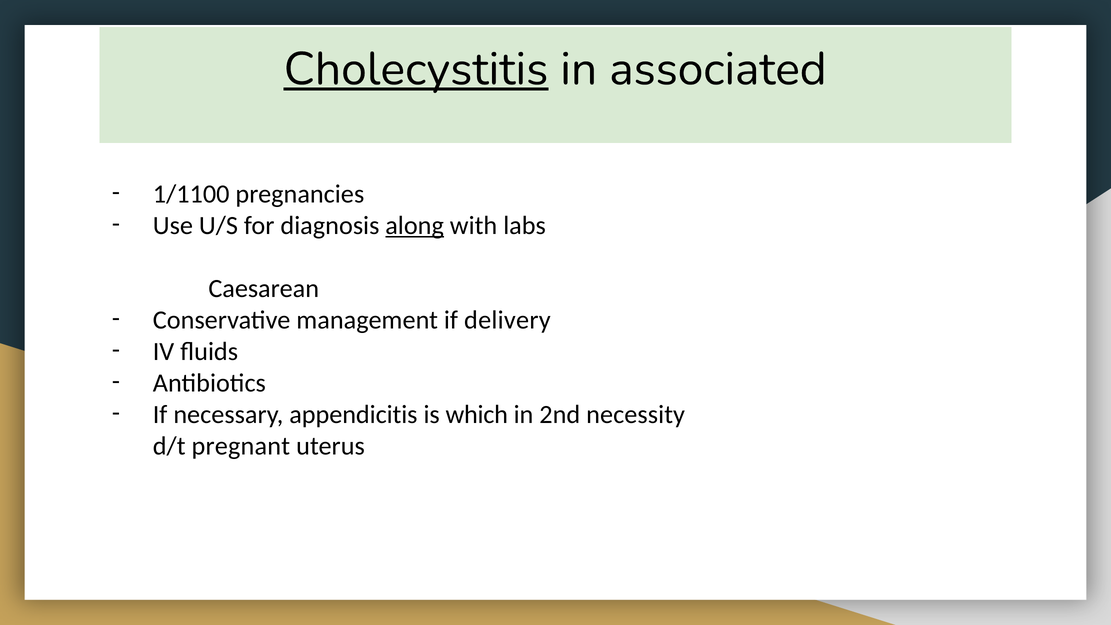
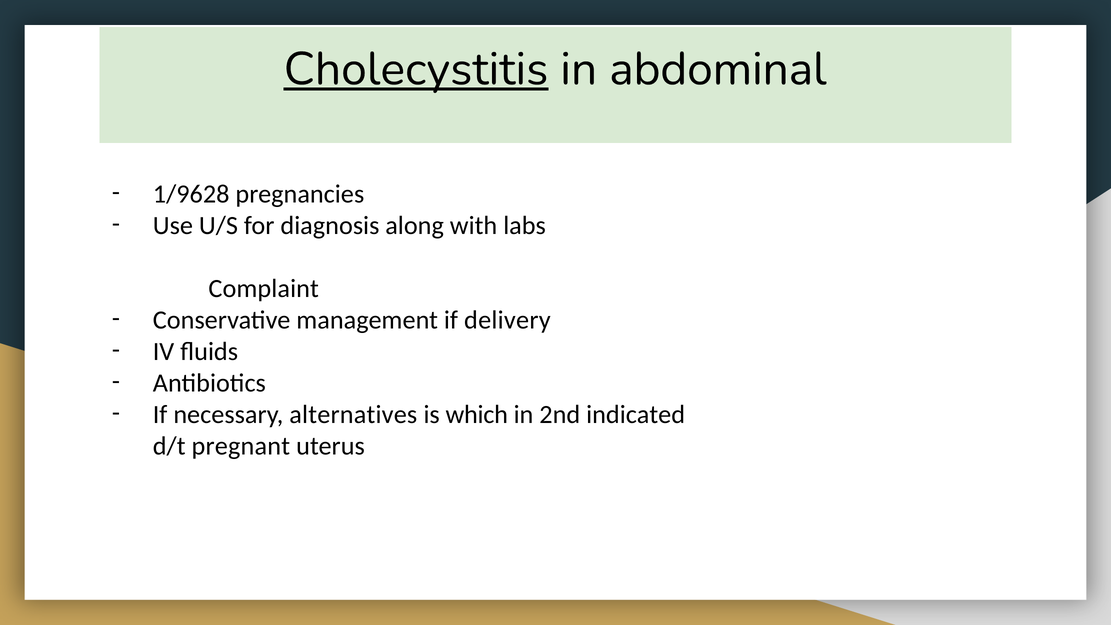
associated: associated -> abdominal (718, 69)
1/1100: 1/1100 -> 1/9628 (191, 194)
along underline: present -> none (415, 225)
Caesarean: Caesarean -> Complaint (264, 288)
appendicitis: appendicitis -> alternatives (353, 414)
necessity: necessity -> indicated (636, 414)
